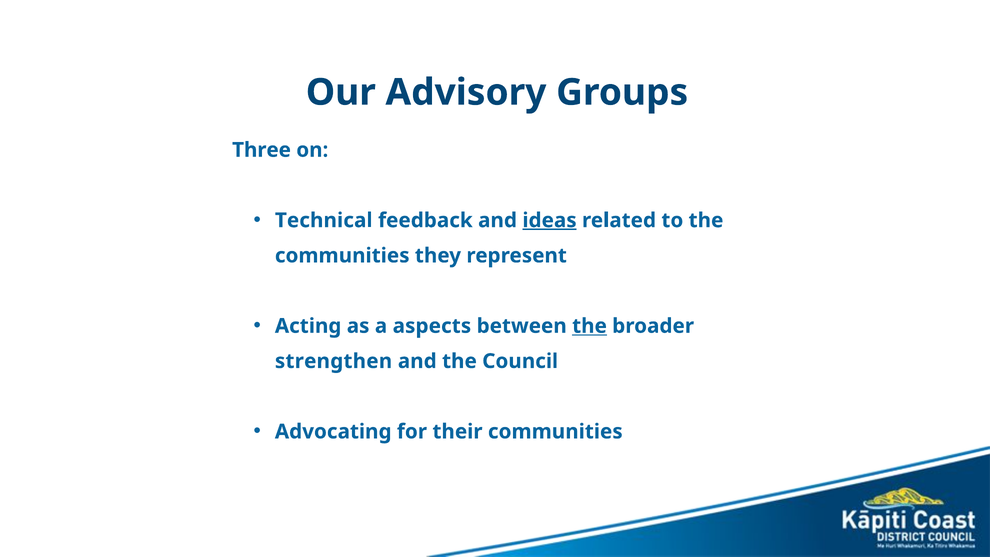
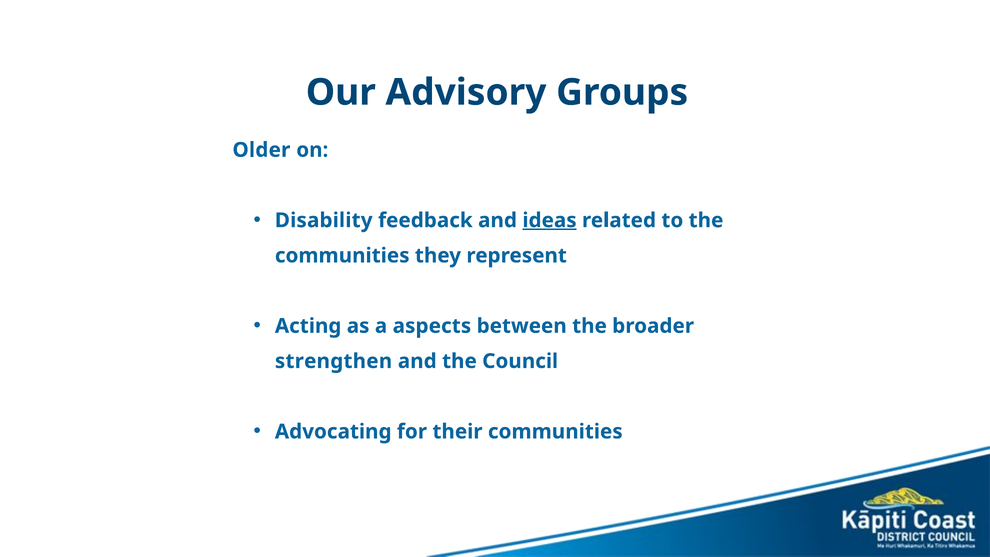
Three: Three -> Older (261, 150)
Technical: Technical -> Disability (324, 220)
the underline: present -> none (590, 326)
